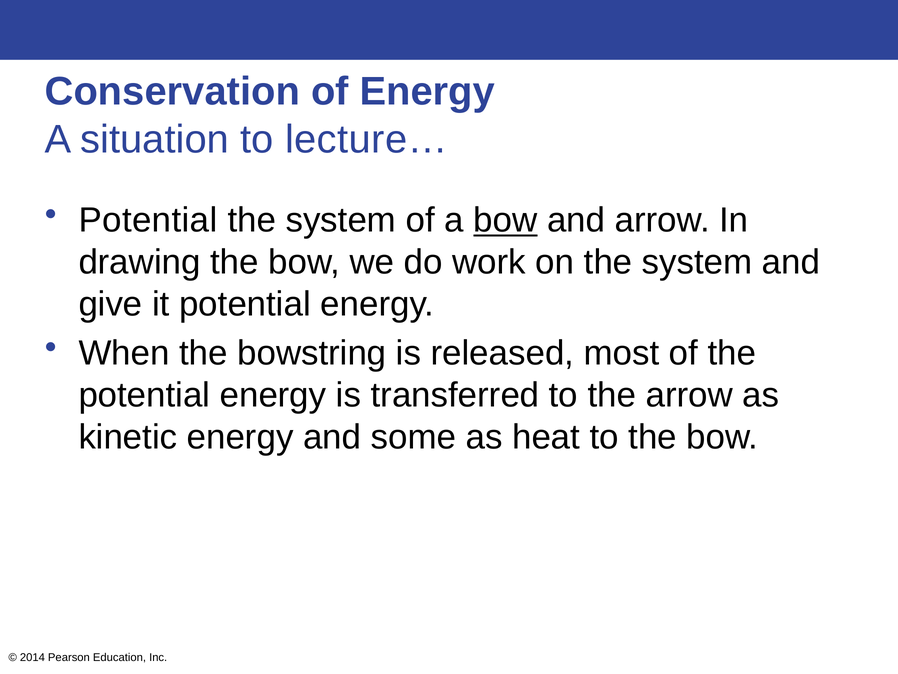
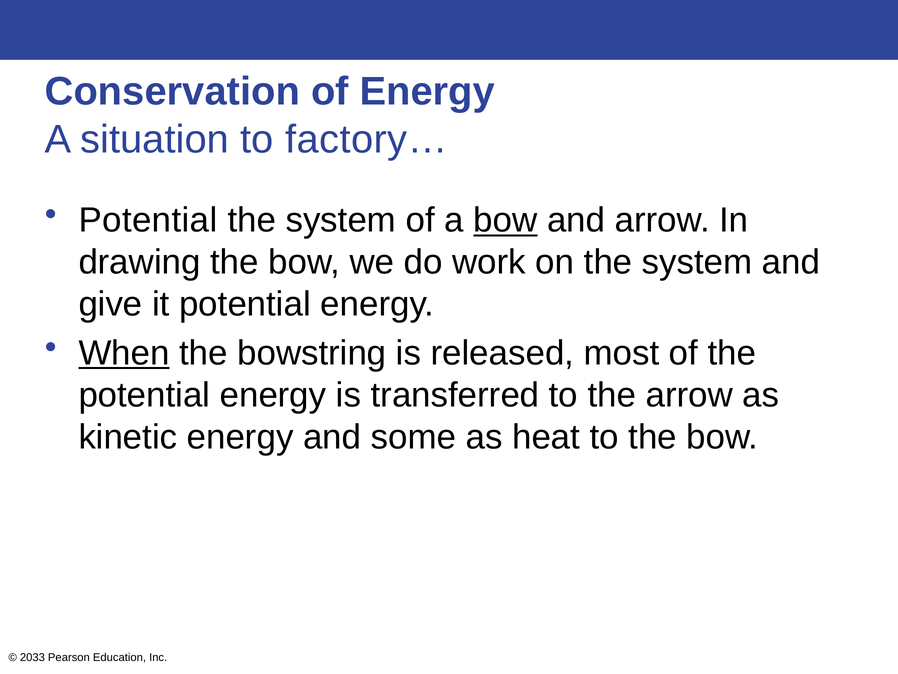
lecture…: lecture… -> factory… (366, 140)
When underline: none -> present (124, 353)
2014: 2014 -> 2033 (32, 657)
